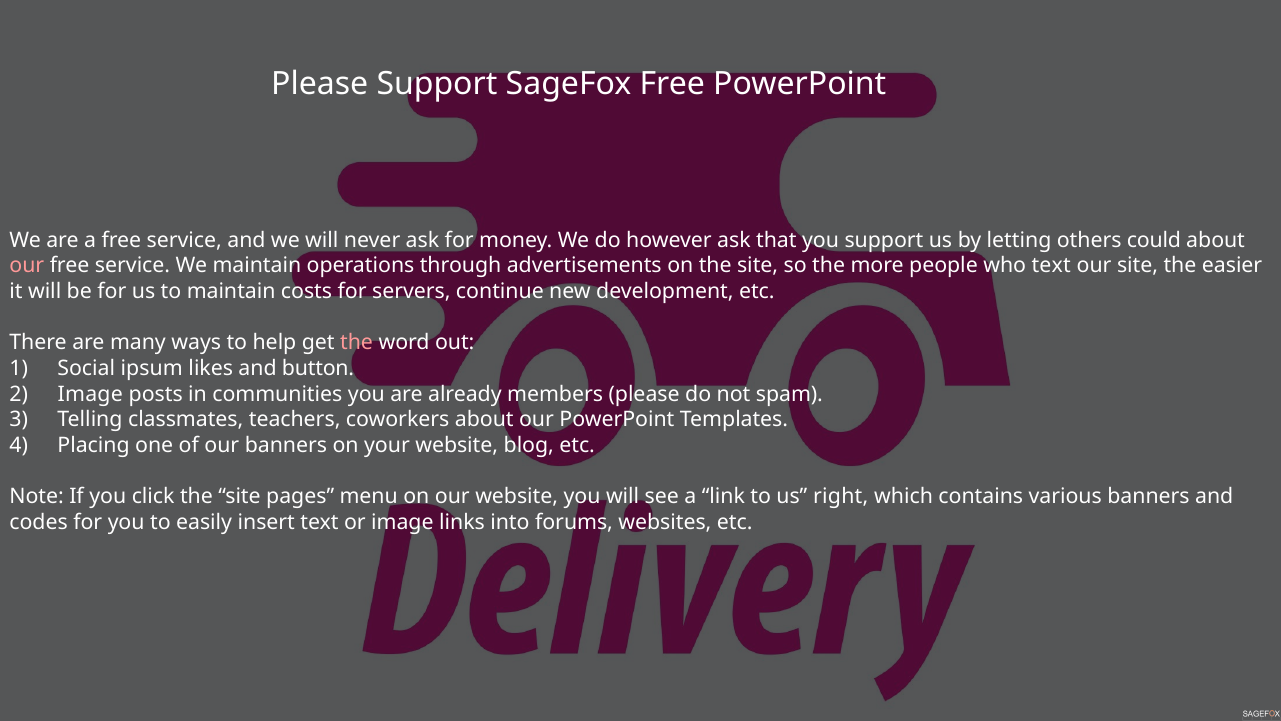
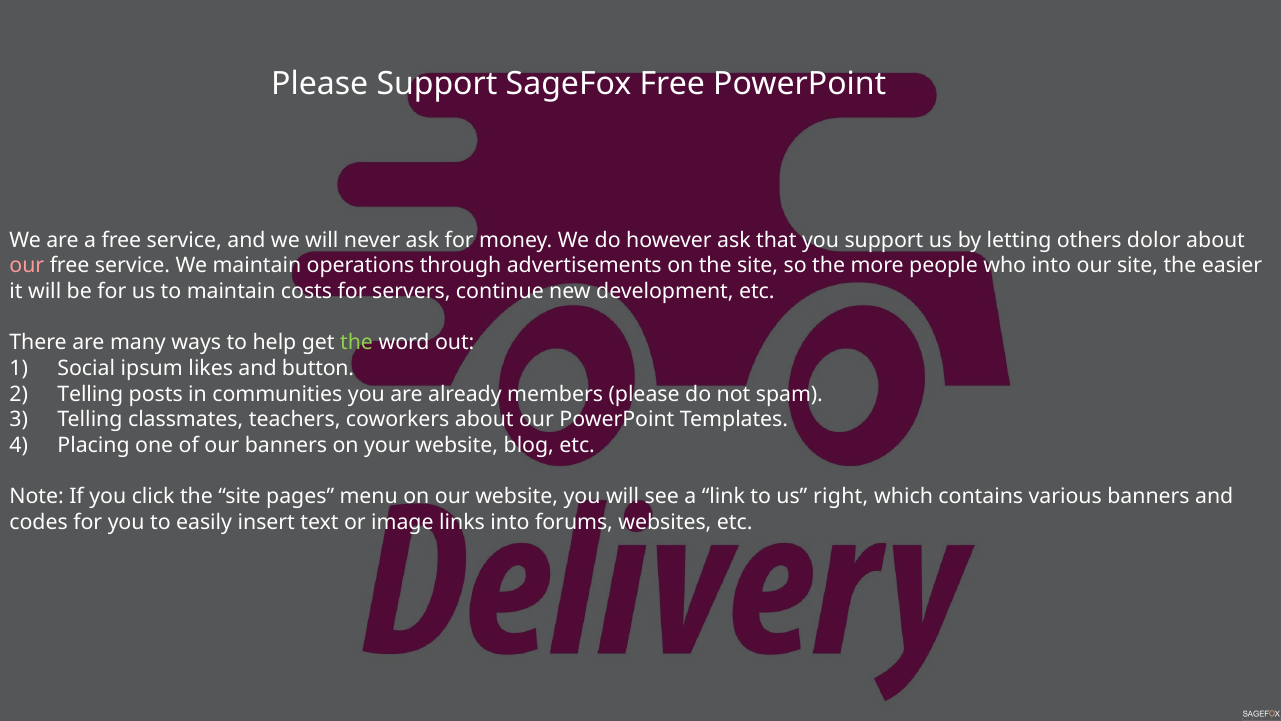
could: could -> dolor (1154, 240)
who text: text -> into (1051, 266)
the colour: pink -> light green (357, 343)
Image: Image -> Telling (90, 394)
